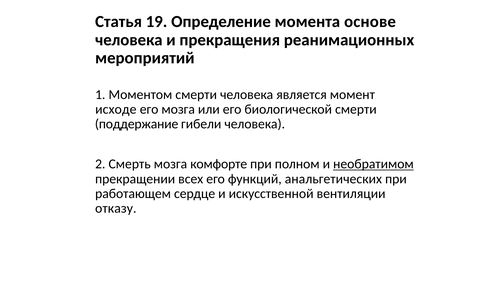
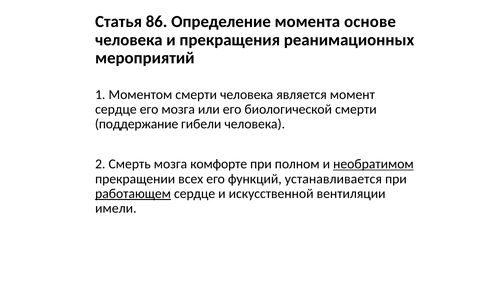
19: 19 -> 86 (157, 22)
исходе: исходе -> сердце (116, 109)
анальгетических: анальгетических -> устанавливается (333, 179)
работающем underline: none -> present (133, 193)
отказу: отказу -> имели (116, 208)
